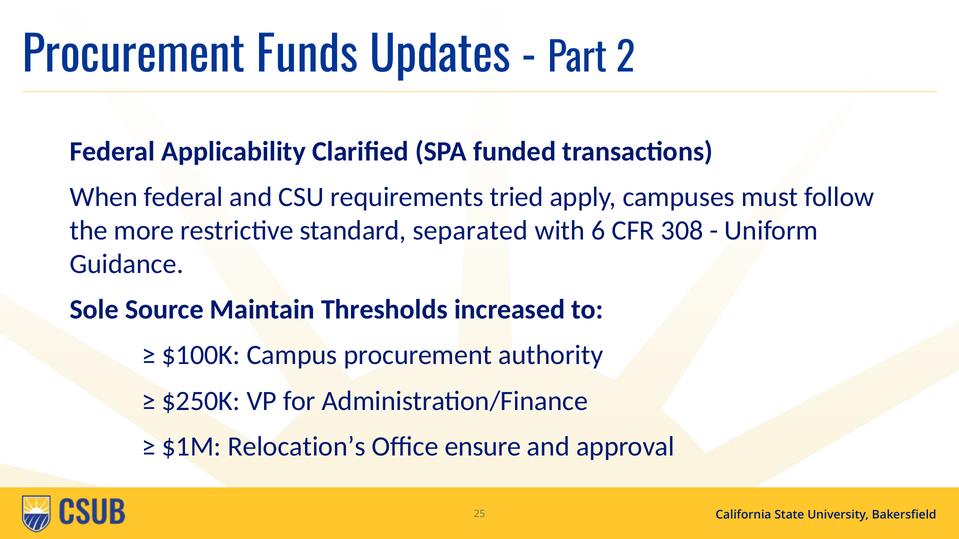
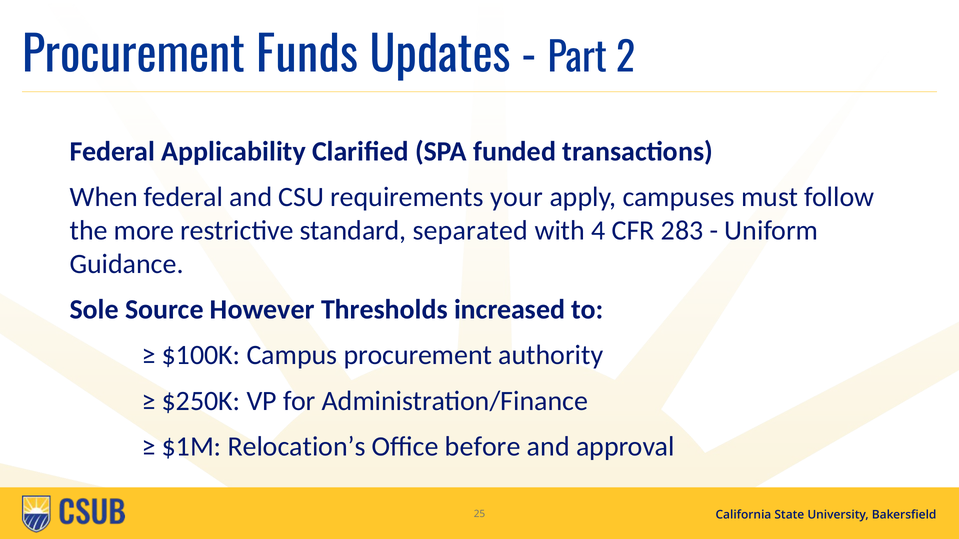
tried: tried -> your (516, 197)
6: 6 -> 4 (598, 231)
308: 308 -> 283 (682, 231)
Maintain: Maintain -> However (262, 310)
ensure: ensure -> before (483, 447)
